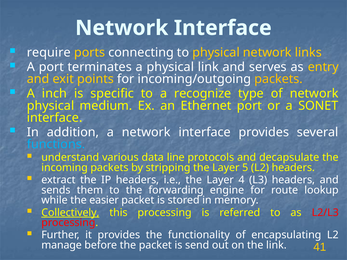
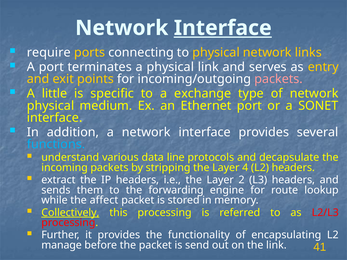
Interface underline: none -> present (223, 28)
packets colour: yellow -> pink (279, 79)
inch: inch -> little (55, 94)
recognize: recognize -> exchange (203, 94)
5: 5 -> 4 (245, 168)
4: 4 -> 2 (241, 180)
easier: easier -> affect (104, 200)
